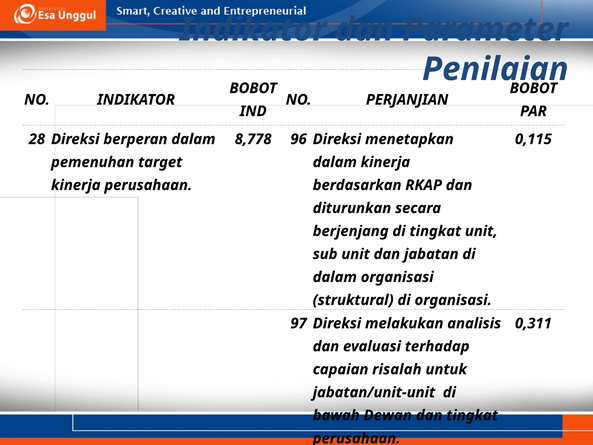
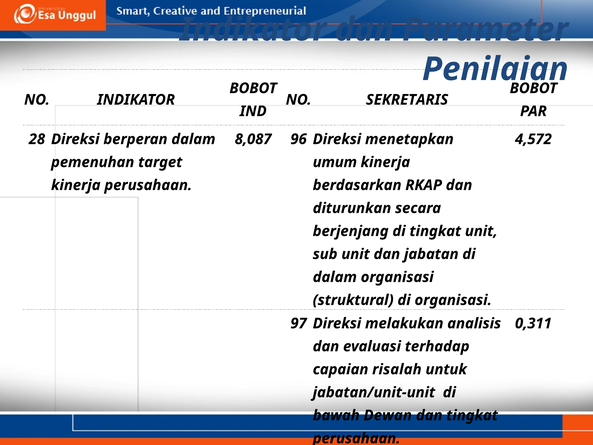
PERJANJIAN: PERJANJIAN -> SEKRETARIS (407, 100)
8,778: 8,778 -> 8,087 (253, 139)
0,115: 0,115 -> 4,572 (533, 139)
dalam: dalam -> umum (335, 162)
